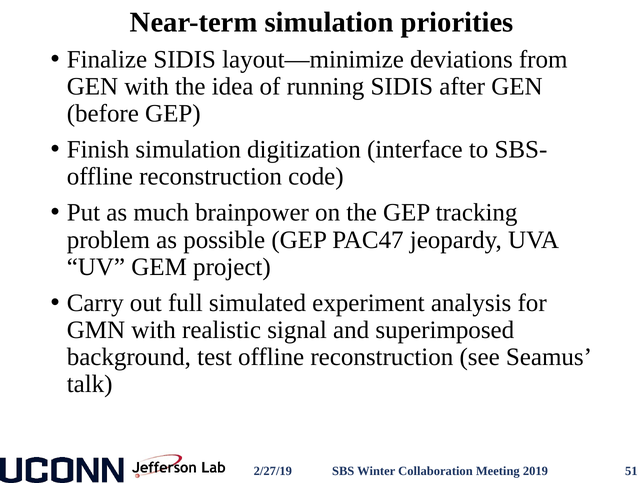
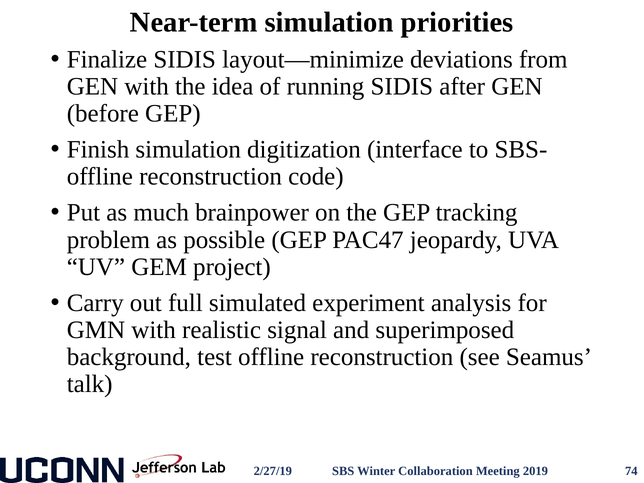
51: 51 -> 74 (631, 471)
